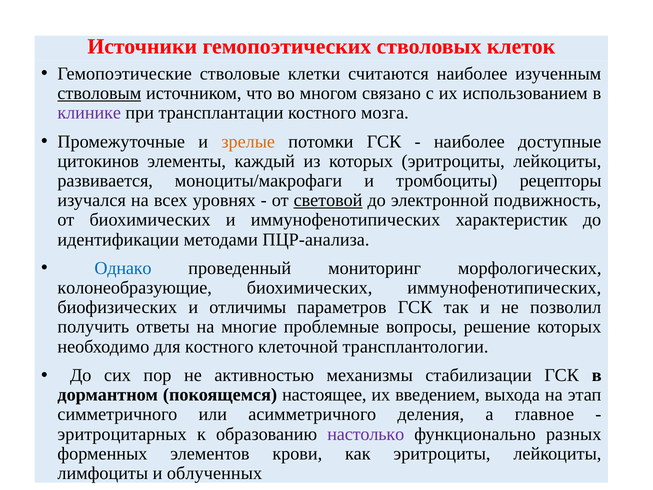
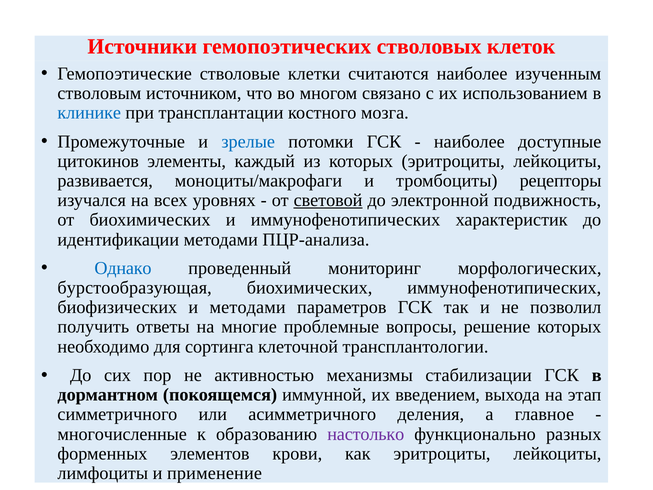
стволовым underline: present -> none (99, 93)
клинике colour: purple -> blue (89, 113)
зрелые colour: orange -> blue (248, 141)
колонеобразующие: колонеобразующие -> бурстообразующая (135, 288)
и отличимы: отличимы -> методами (248, 307)
для костного: костного -> сортинга (219, 346)
настоящее: настоящее -> иммунной (324, 395)
эритроцитарных: эритроцитарных -> многочисленные (122, 434)
облученных: облученных -> применение (215, 473)
